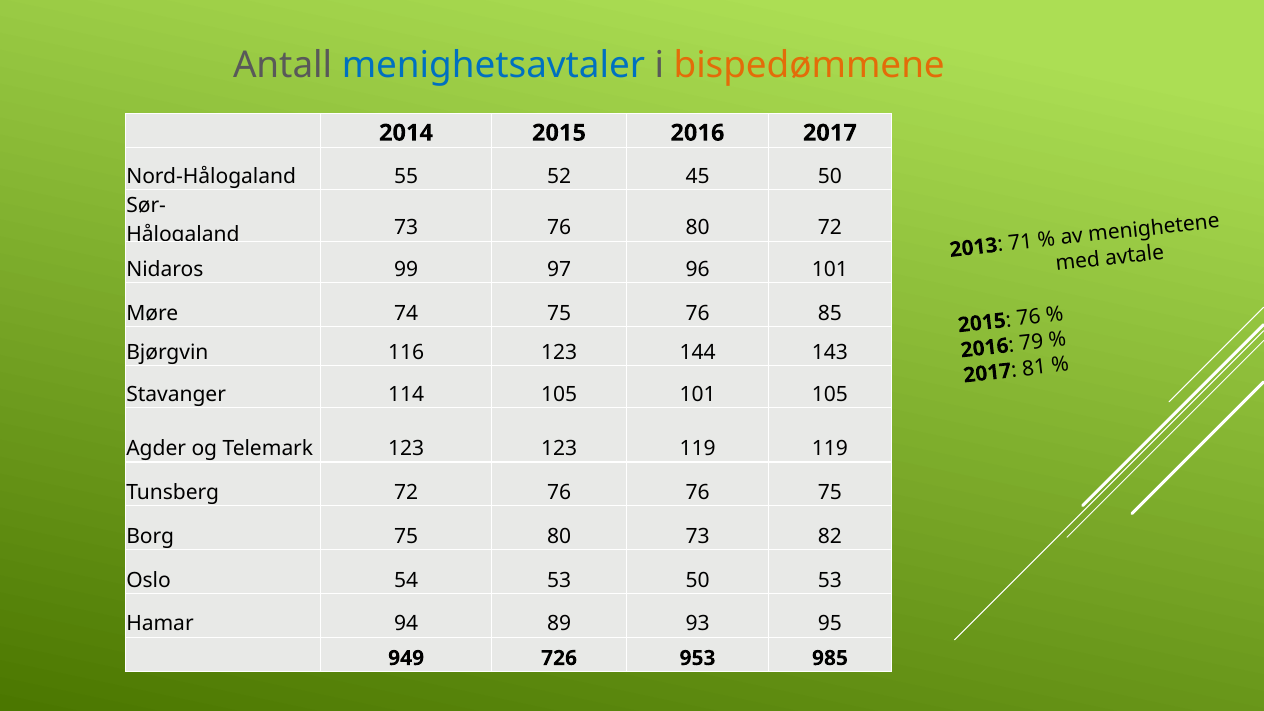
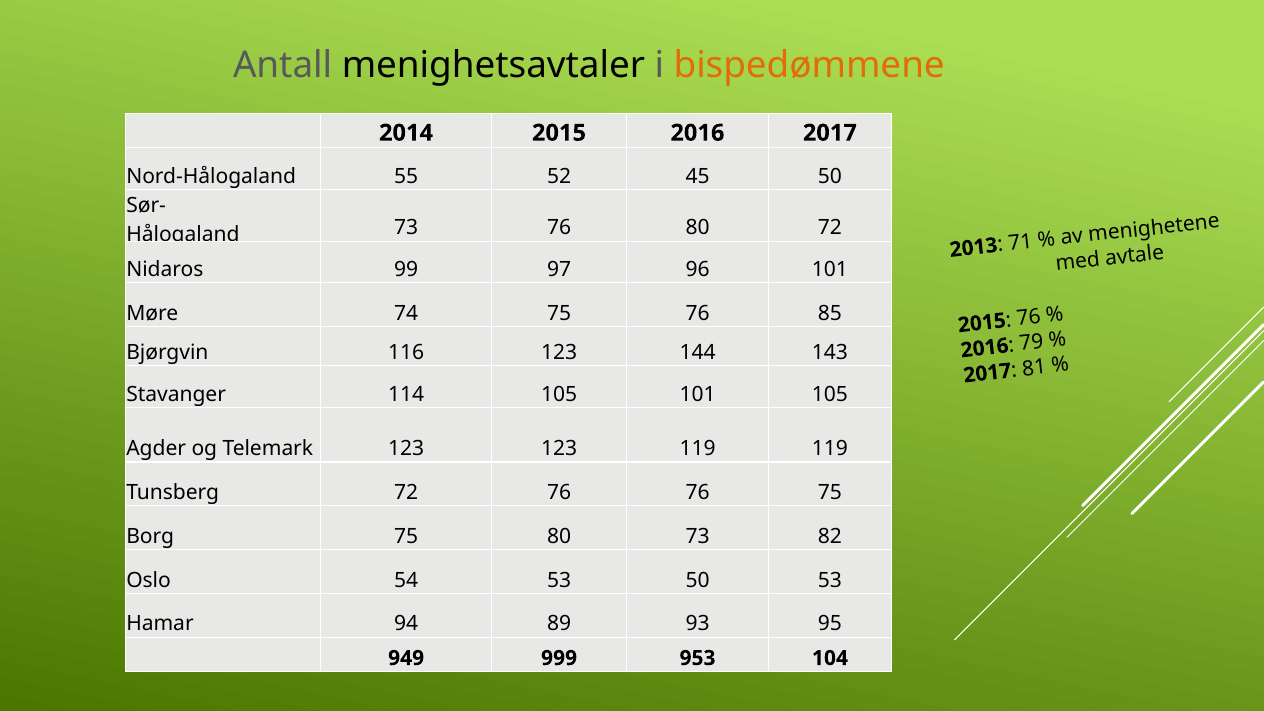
menighetsavtaler colour: blue -> black (493, 66)
726: 726 -> 999 (559, 658)
985: 985 -> 104 (830, 658)
